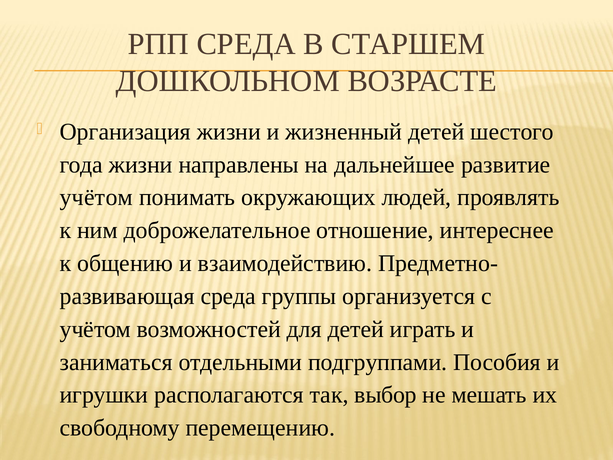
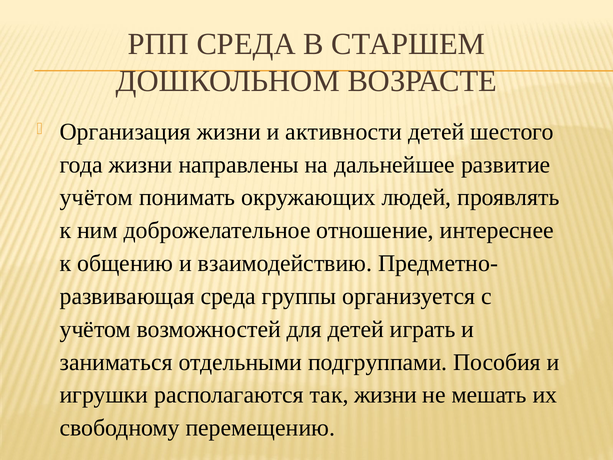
жизненный: жизненный -> активности (344, 132)
так выбор: выбор -> жизни (386, 395)
